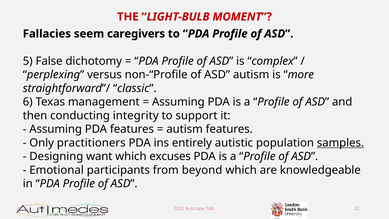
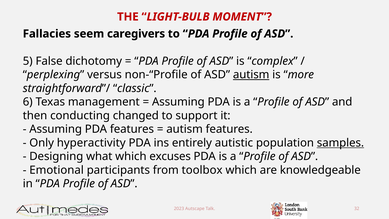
autism underline: none -> present (251, 75)
integrity: integrity -> changed (136, 115)
practitioners: practitioners -> hyperactivity (91, 143)
want: want -> what (99, 156)
beyond: beyond -> toolbox (202, 170)
